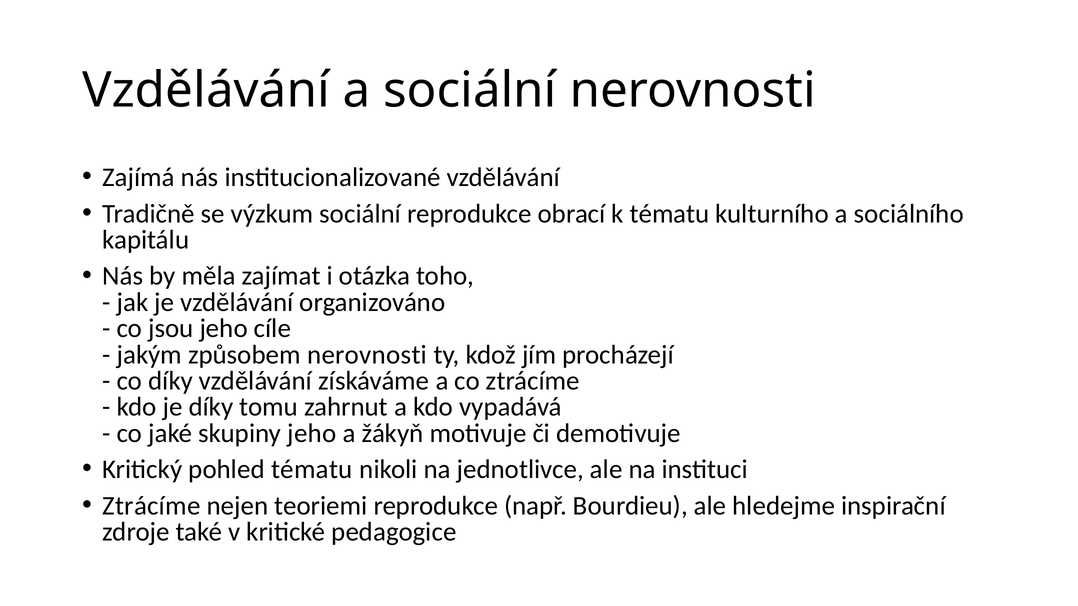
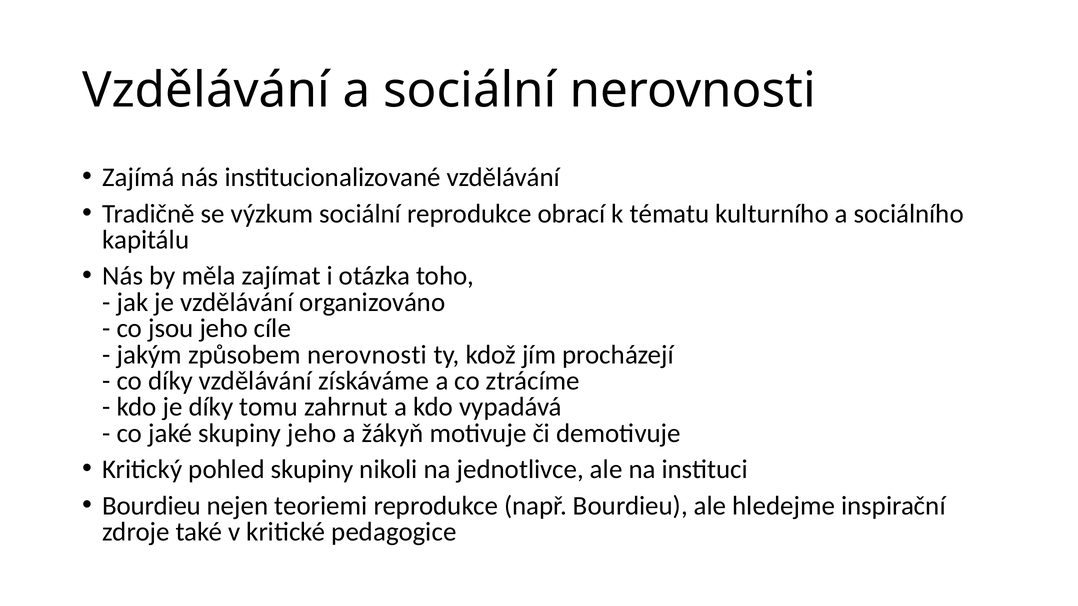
pohled tématu: tématu -> skupiny (312, 470)
Ztrácíme: Ztrácíme -> Bourdieu (152, 506)
